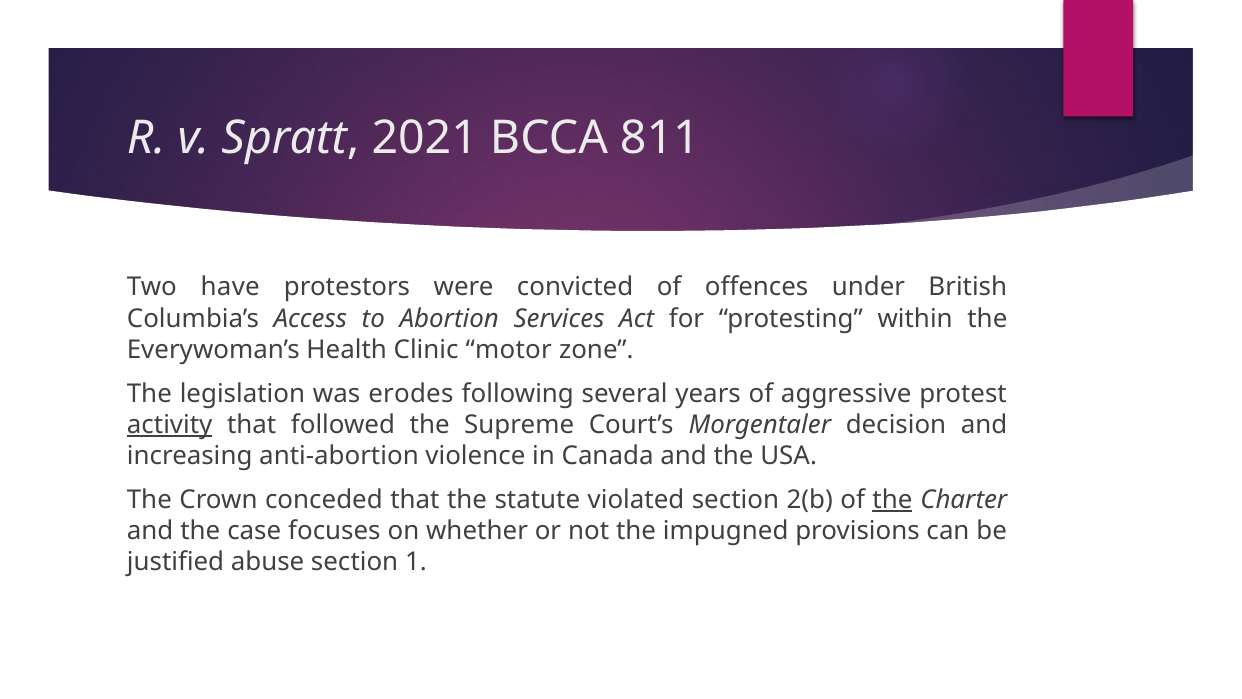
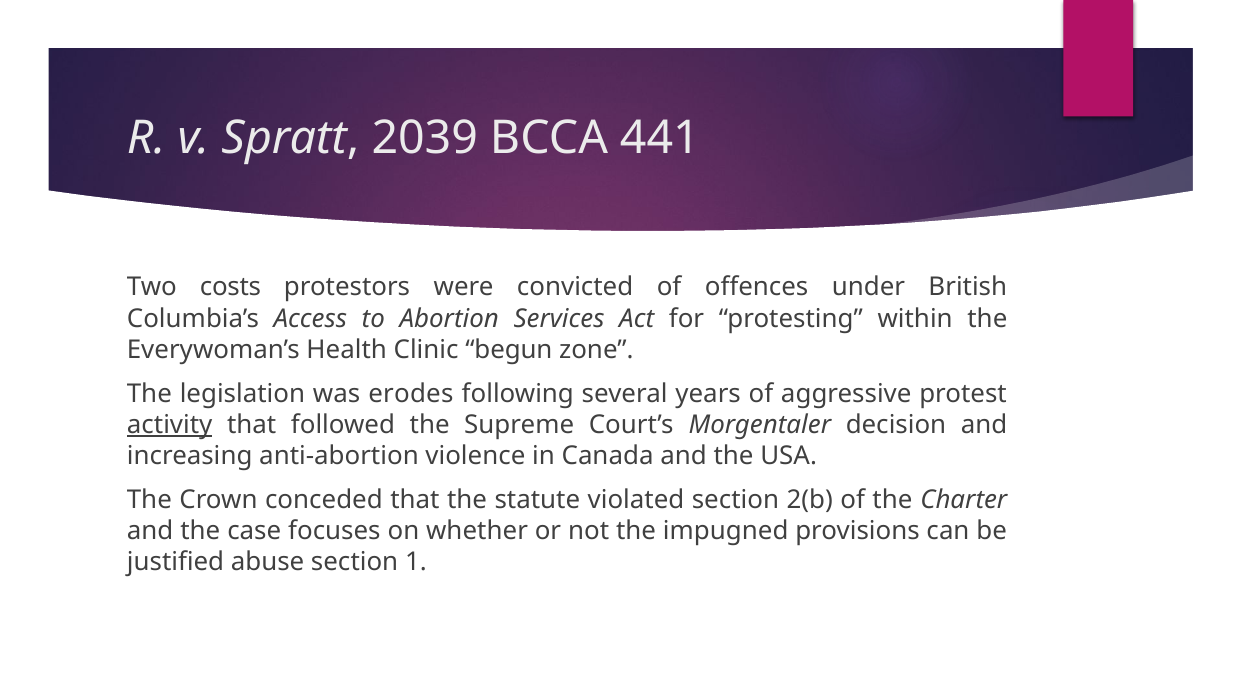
2021: 2021 -> 2039 (425, 138)
811: 811 -> 441 (660, 138)
have: have -> costs (231, 287)
motor: motor -> begun (509, 349)
the underline: present -> none (892, 500)
